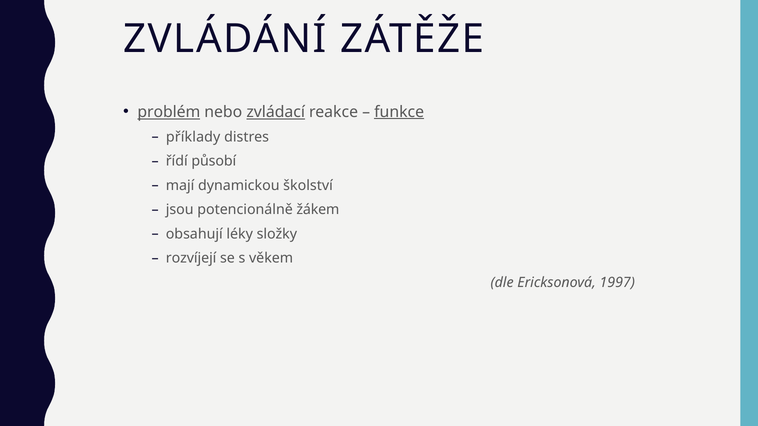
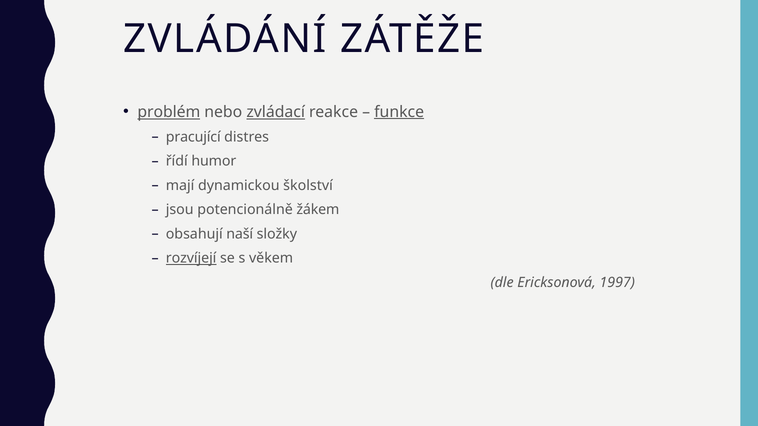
příklady: příklady -> pracující (193, 137)
působí: působí -> humor (214, 161)
léky: léky -> naší (240, 234)
rozvíjejí underline: none -> present (191, 258)
